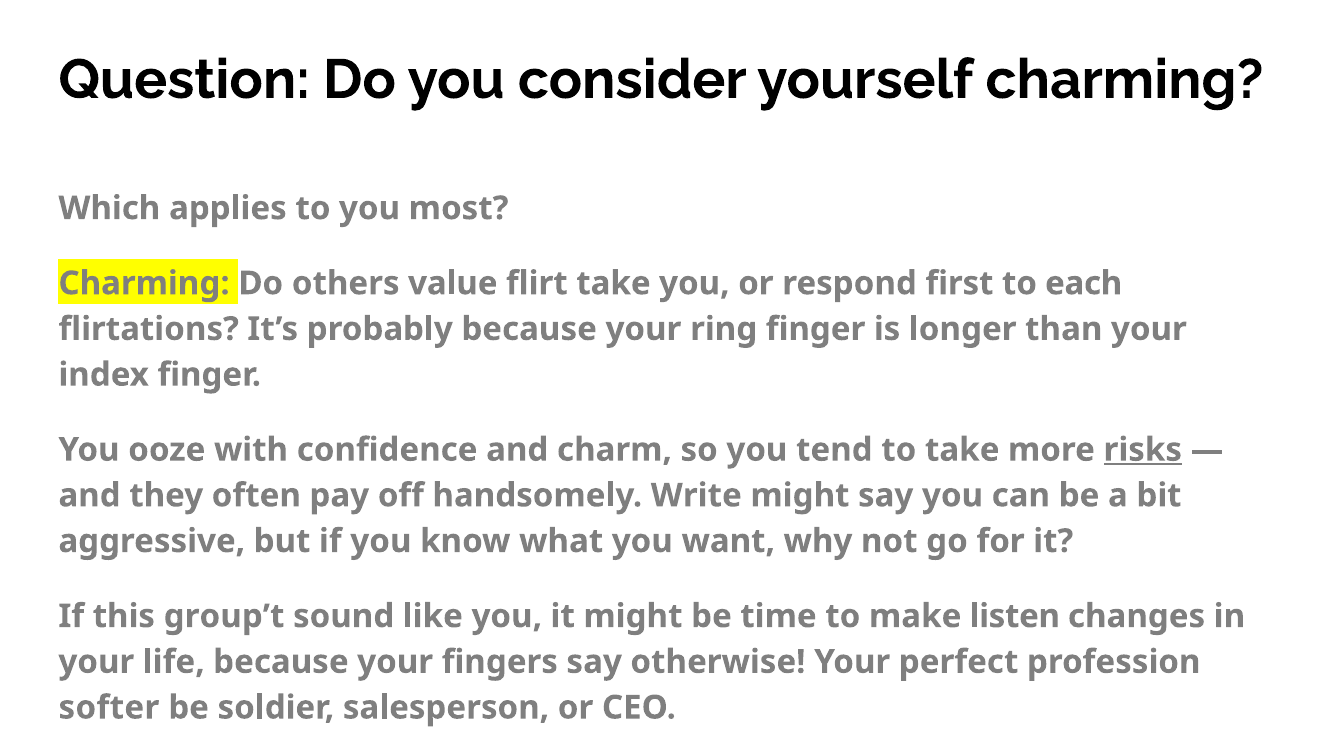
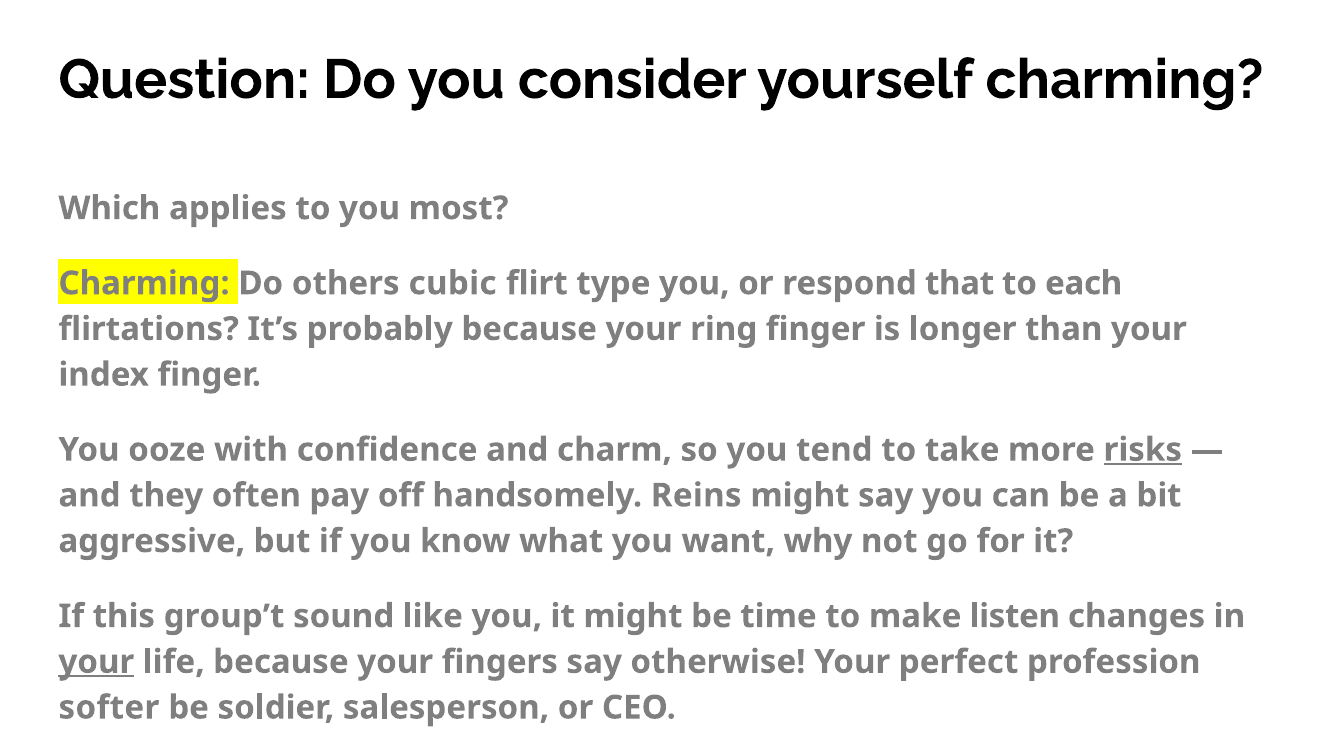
value: value -> cubic (453, 283)
flirt take: take -> type (613, 283)
first: first -> that (960, 283)
Write: Write -> Reins (696, 496)
your underline: none -> present (96, 662)
